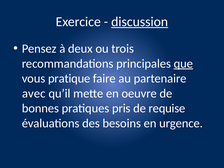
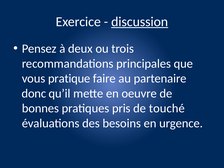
que underline: present -> none (183, 64)
avec: avec -> donc (34, 93)
requise: requise -> touché (167, 108)
